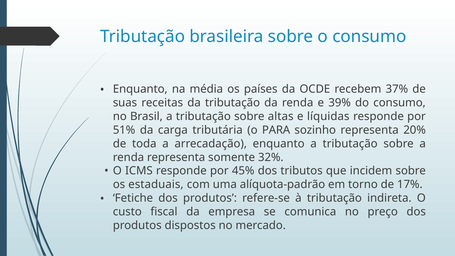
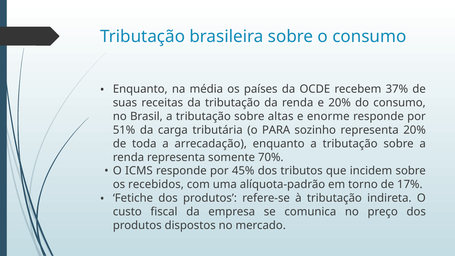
e 39%: 39% -> 20% (340, 103)
líquidas: líquidas -> enorme (328, 116)
32%: 32% -> 70% (271, 157)
estaduais: estaduais -> recebidos (156, 185)
